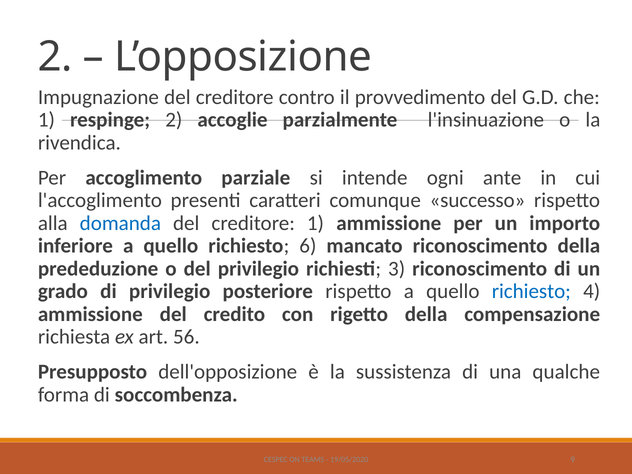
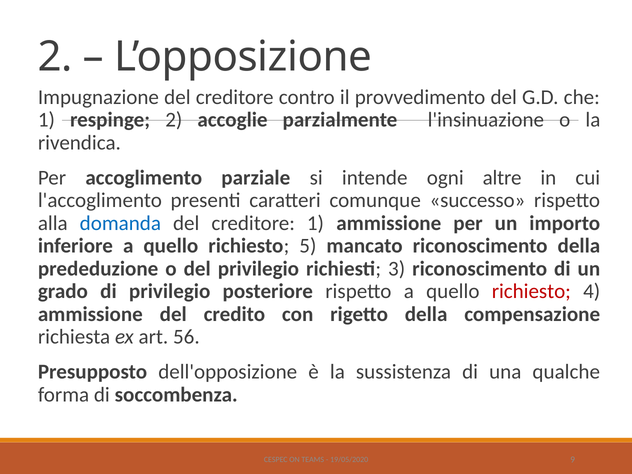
ante: ante -> altre (502, 178)
6: 6 -> 5 (308, 246)
richiesto colour: blue -> red (531, 291)
